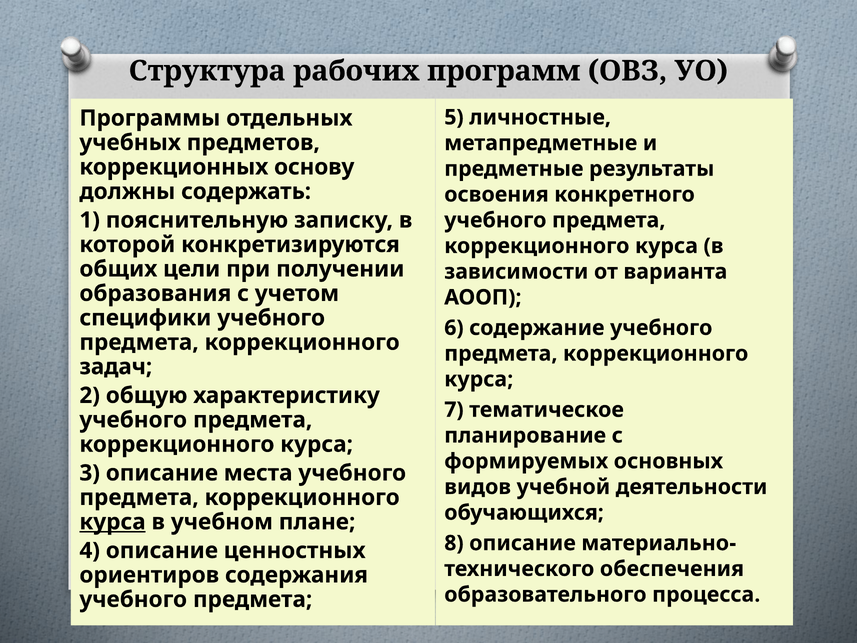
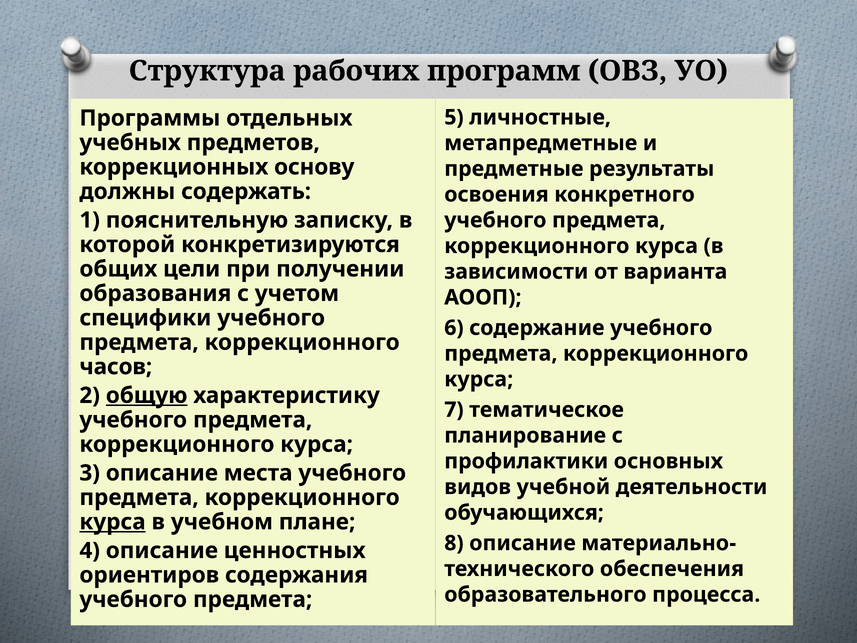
задач: задач -> часов (116, 367)
общую underline: none -> present (147, 395)
формируемых: формируемых -> профилактики (526, 461)
